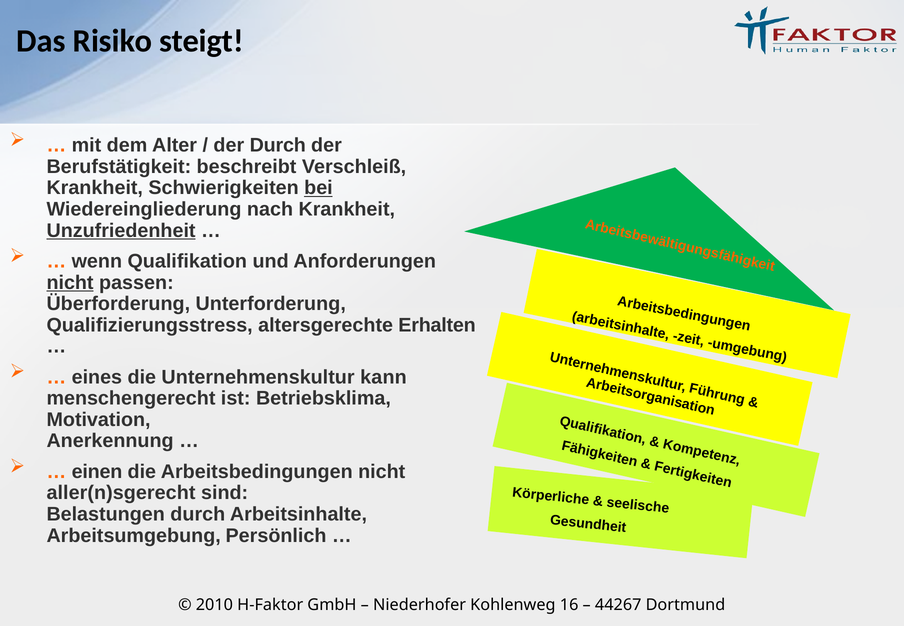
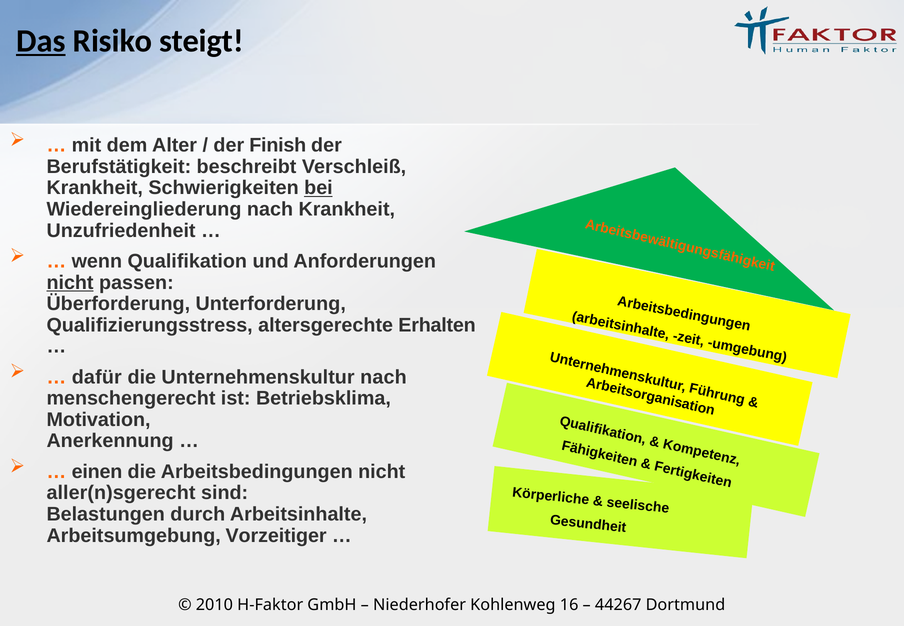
Das underline: none -> present (41, 41)
der Durch: Durch -> Finish (278, 145)
Unzufriedenheit underline: present -> none (121, 230)
eines: eines -> dafür (97, 377)
Unternehmenskultur kann: kann -> nach (383, 377)
Persönlich: Persönlich -> Vorzeitiger (276, 535)
